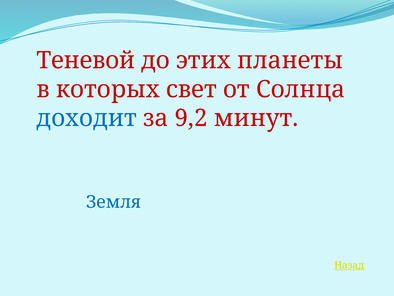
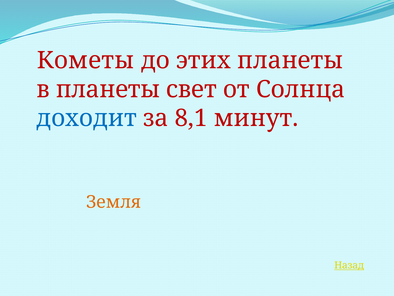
Теневой: Теневой -> Кометы (85, 60)
в которых: которых -> планеты (108, 89)
9,2: 9,2 -> 8,1 (191, 118)
Земля colour: blue -> orange (114, 202)
